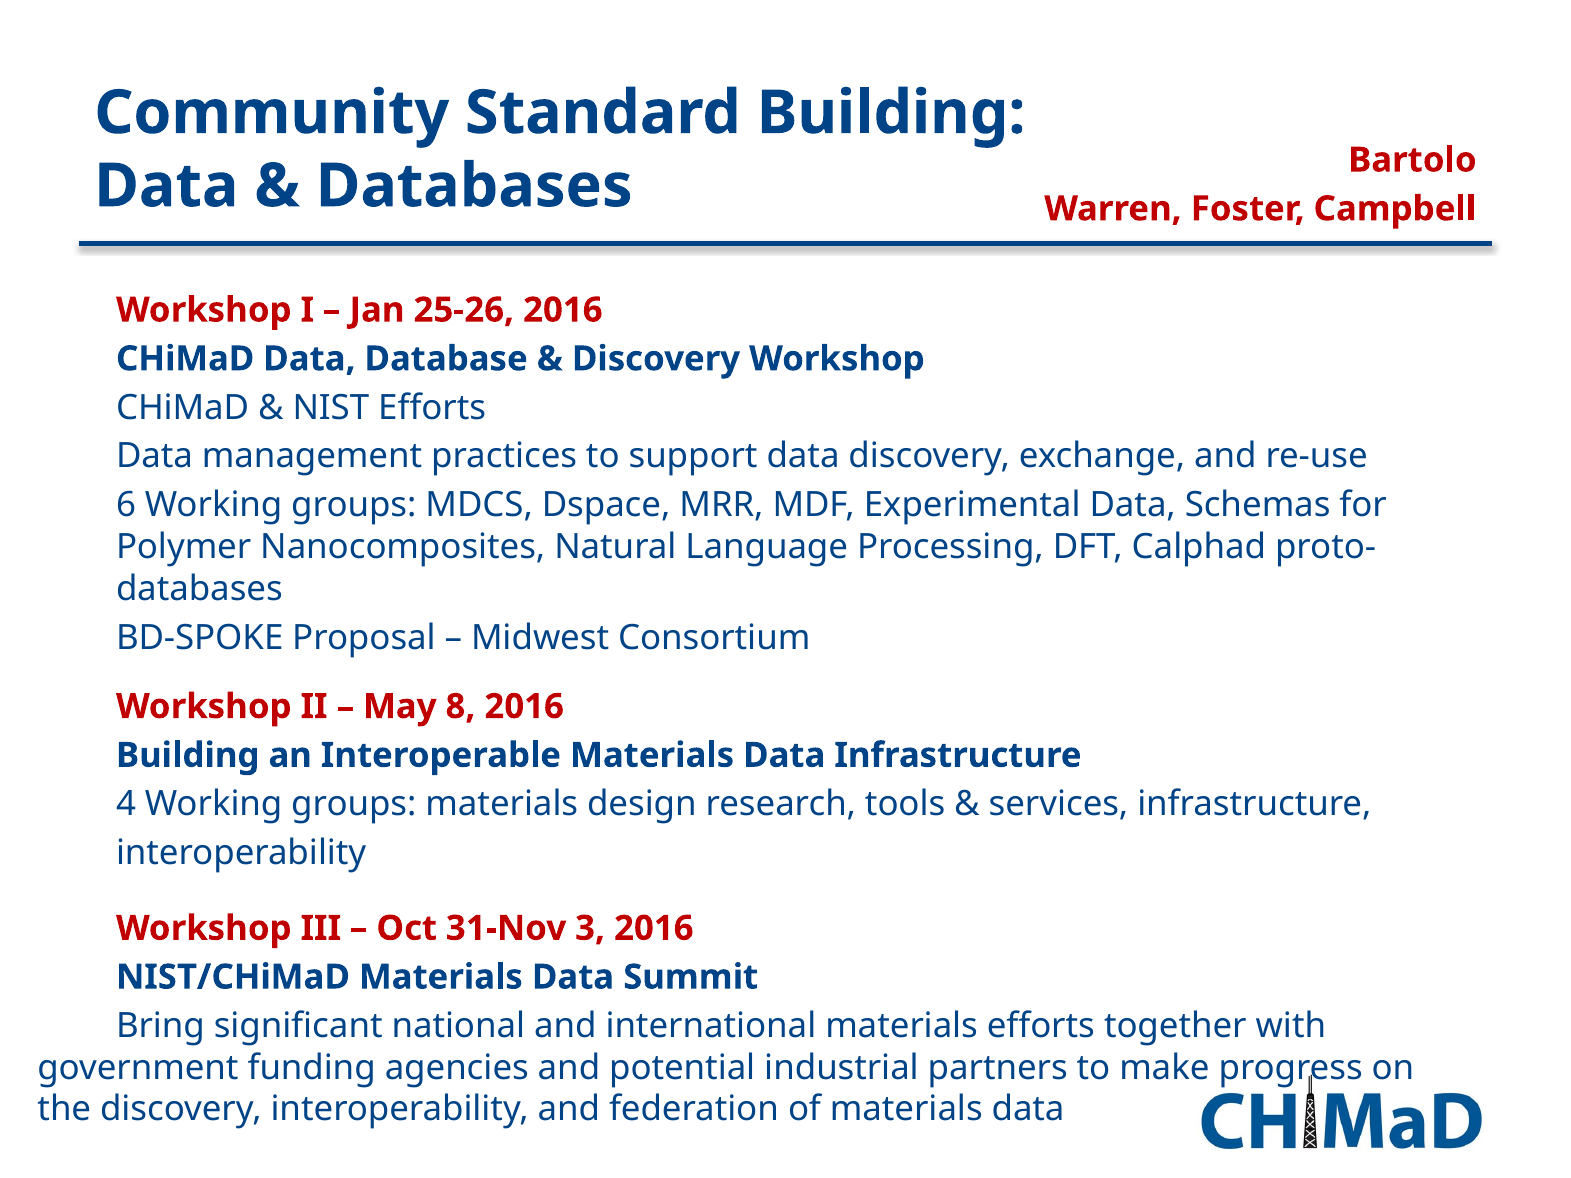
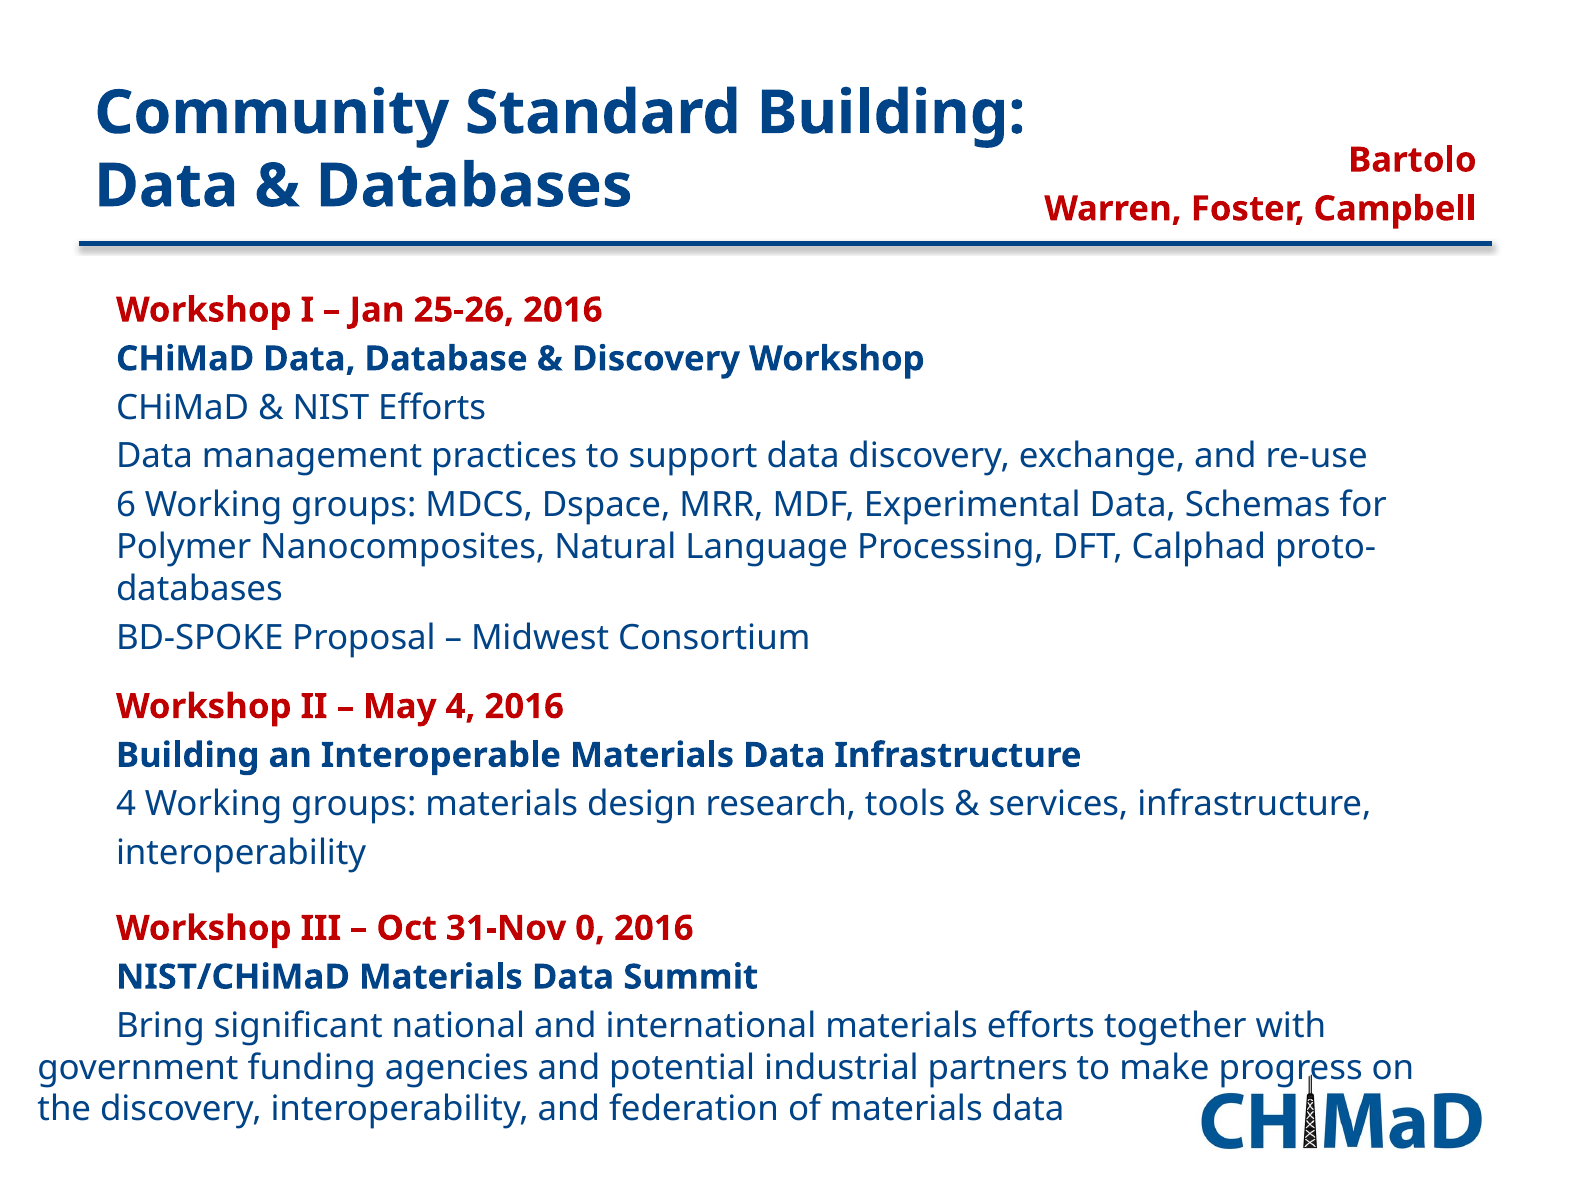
May 8: 8 -> 4 (460, 707)
3: 3 -> 0 (590, 928)
